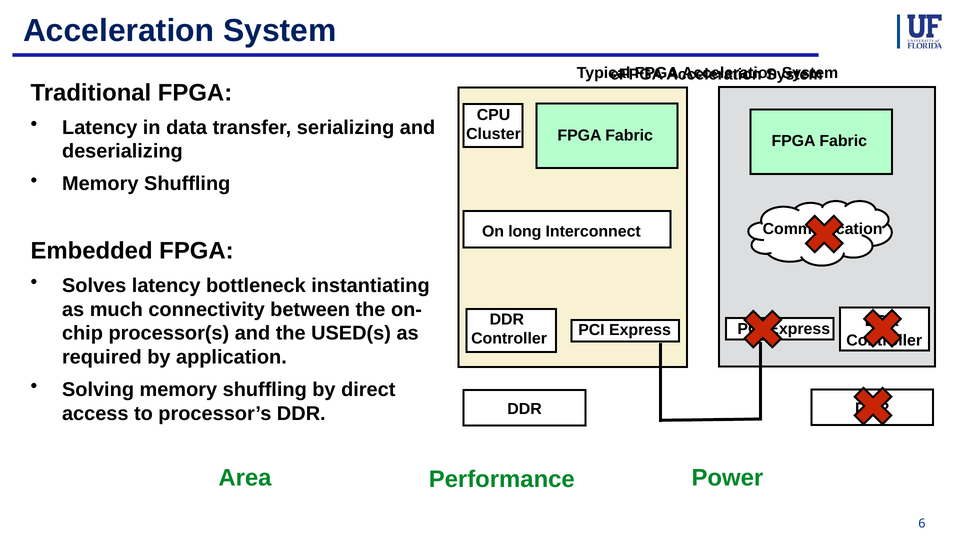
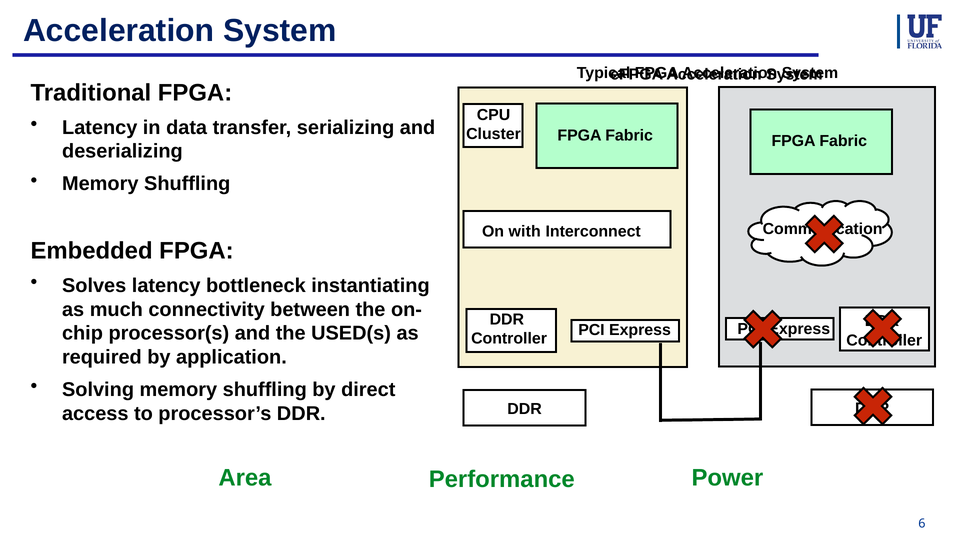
long: long -> with (525, 231)
